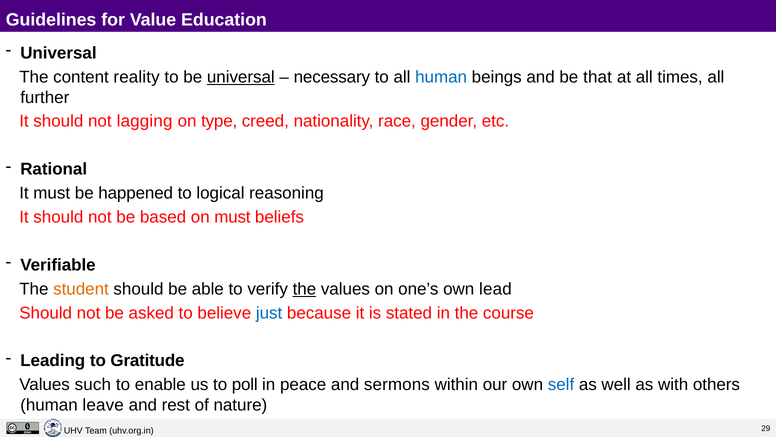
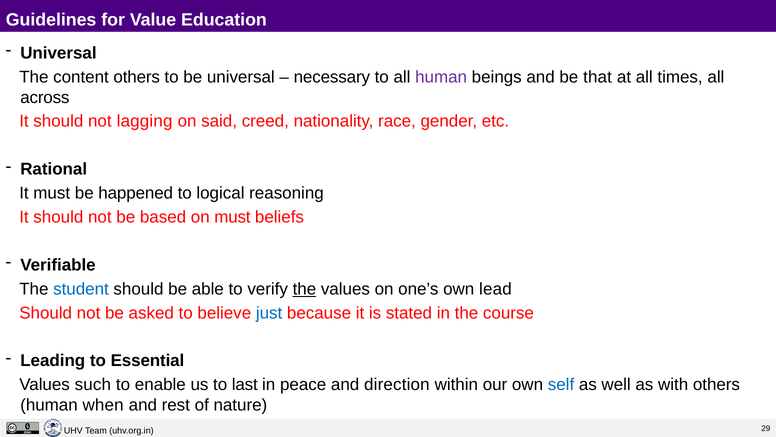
content reality: reality -> others (137, 77)
universal underline: present -> none (241, 77)
human colour: blue -> purple (441, 77)
further: further -> across (45, 97)
type: type -> said (219, 121)
student colour: orange -> blue (81, 289)
Gratitude: Gratitude -> Essential (147, 360)
poll: poll -> last (245, 384)
sermons: sermons -> direction (397, 384)
leave: leave -> when (103, 405)
